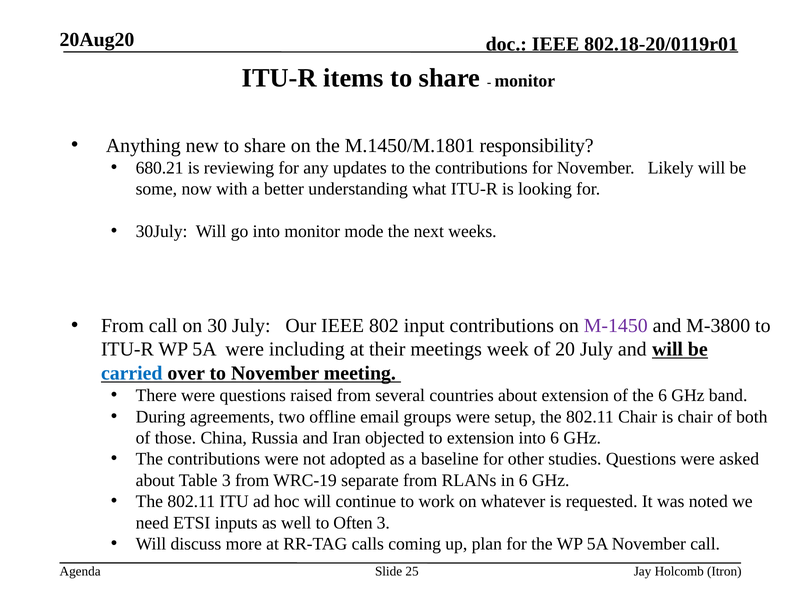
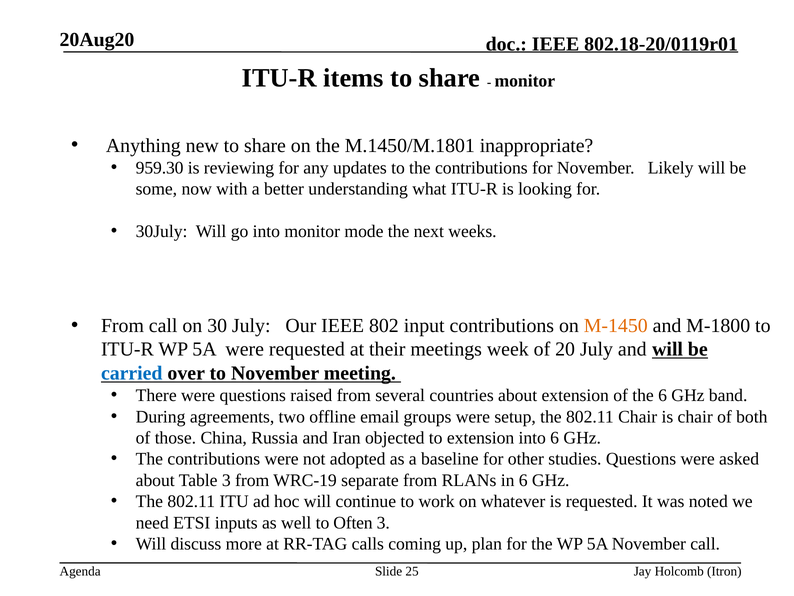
responsibility: responsibility -> inappropriate (537, 145)
680.21: 680.21 -> 959.30 (160, 168)
M-1450 colour: purple -> orange (616, 325)
M-3800: M-3800 -> M-1800 (718, 325)
were including: including -> requested (307, 349)
